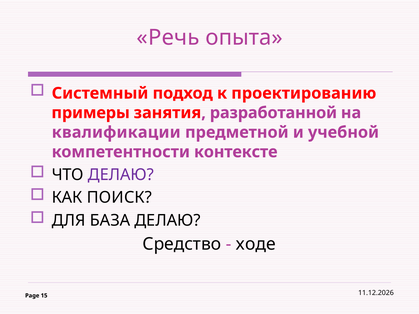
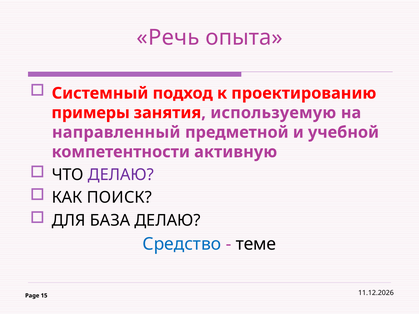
разработанной: разработанной -> используемую (273, 113)
квалификации: квалификации -> направленный (116, 132)
контексте: контексте -> активную (236, 152)
Средство colour: black -> blue (182, 244)
ходе: ходе -> теме (256, 244)
